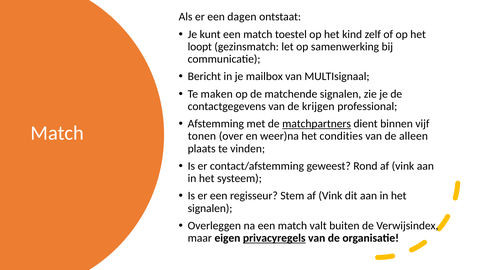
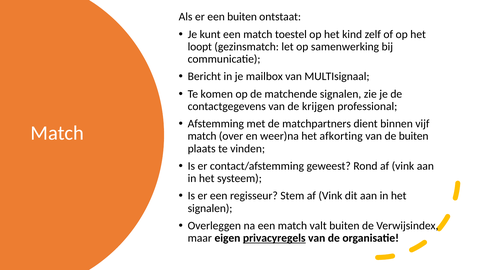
een dagen: dagen -> buiten (242, 17)
maken: maken -> komen (217, 94)
matchpartners underline: present -> none (317, 124)
tonen: tonen -> match (202, 136)
condities: condities -> afkorting (341, 136)
de alleen: alleen -> buiten (414, 136)
